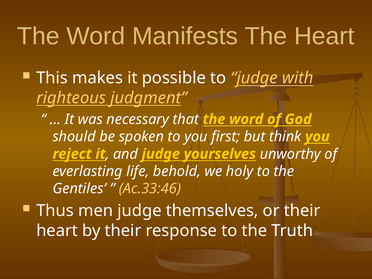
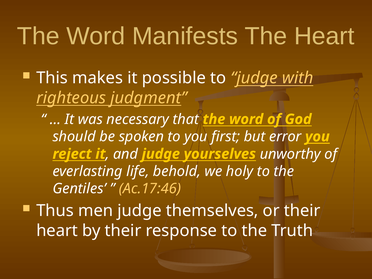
think: think -> error (285, 137)
Ac.33:46: Ac.33:46 -> Ac.17:46 (150, 189)
